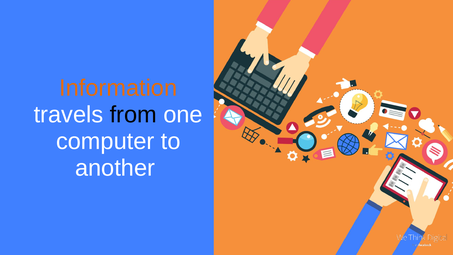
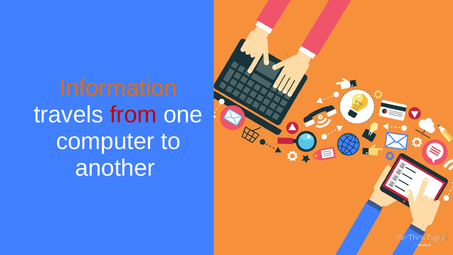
from colour: black -> red (133, 115)
